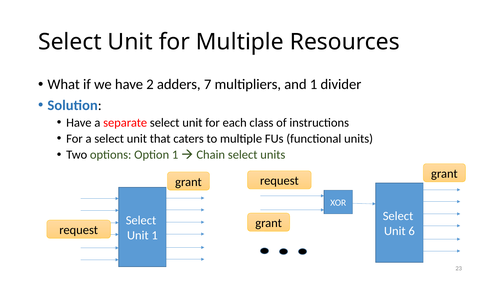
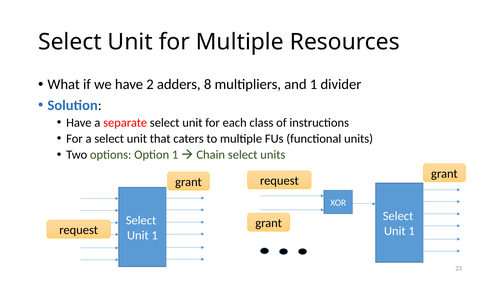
7: 7 -> 8 (208, 85)
6: 6 -> 1 (412, 231)
